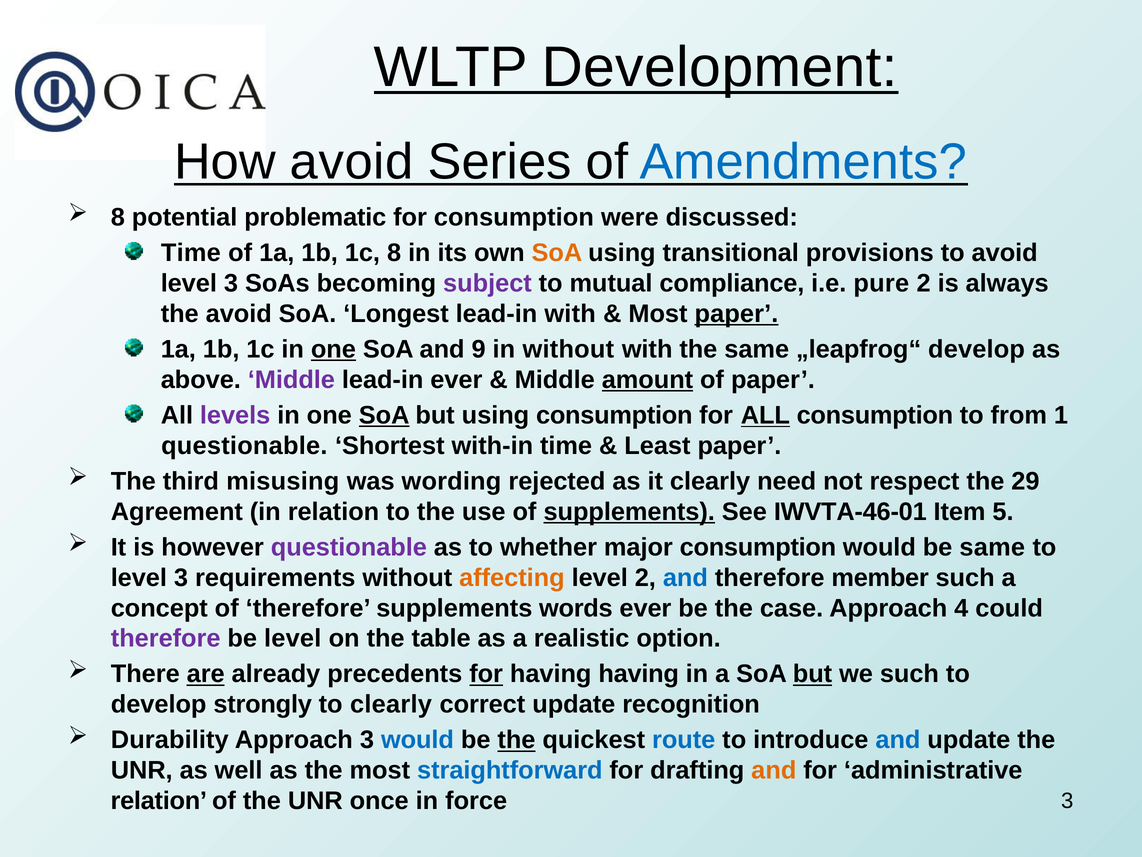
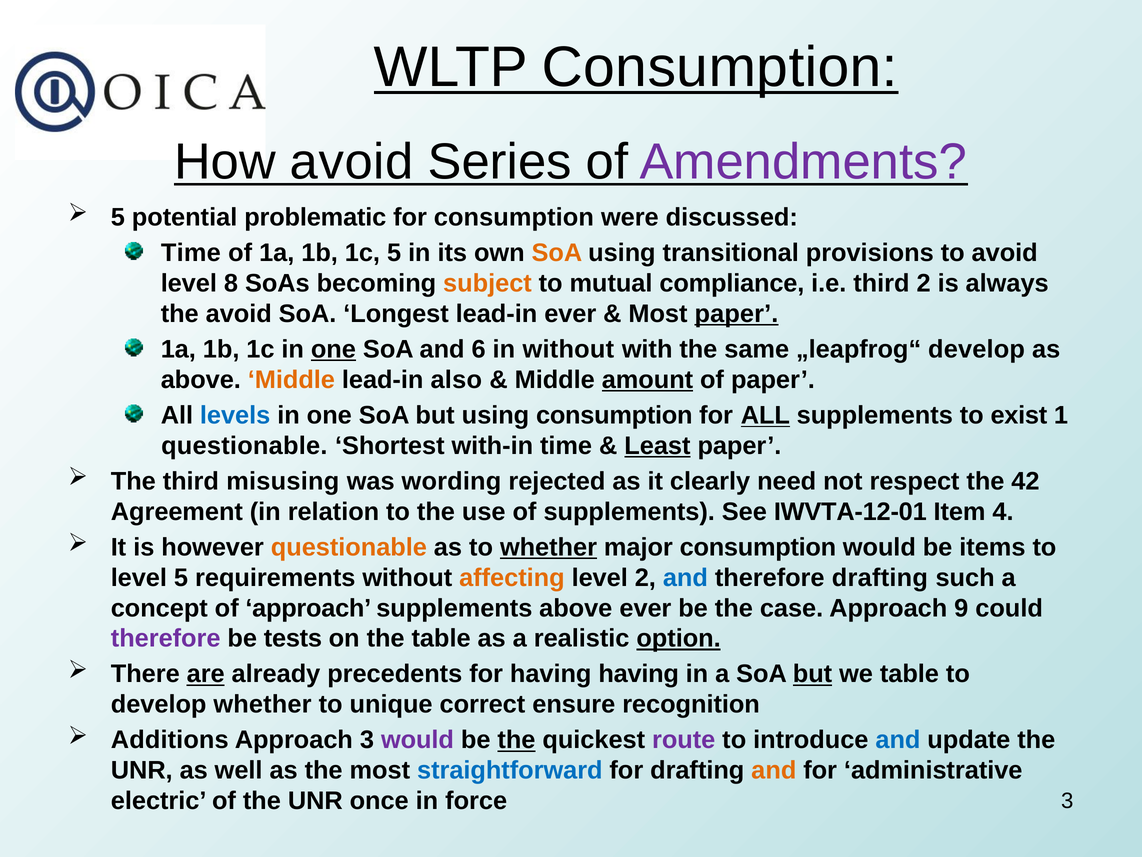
WLTP Development: Development -> Consumption (720, 67)
Amendments colour: blue -> purple (803, 162)
8: 8 -> 5 (118, 217)
1c 8: 8 -> 5 (394, 253)
3: 3 -> 8 (231, 283)
subject colour: purple -> orange (487, 283)
i.e pure: pure -> third (881, 283)
lead-in with: with -> ever (570, 314)
9: 9 -> 6 (479, 349)
Middle colour: purple -> orange (291, 379)
lead-in ever: ever -> also (456, 379)
levels colour: purple -> blue (235, 415)
SoA underline: present -> none (384, 415)
ALL consumption: consumption -> supplements (875, 415)
from: from -> exist (1019, 415)
Least underline: none -> present (657, 445)
29: 29 -> 42 (1025, 481)
supplements underline: present -> none (629, 511)
IWVTA-46-01: IWVTA-46-01 -> IWVTA-12-01 (850, 511)
5: 5 -> 4 (1003, 511)
questionable colour: purple -> orange (349, 547)
whether underline: none -> present (548, 547)
be same: same -> items (992, 547)
3: 3 -> 5 (181, 577)
therefore member: member -> drafting (880, 577)
of therefore: therefore -> approach (308, 608)
supplements words: words -> above (576, 608)
4: 4 -> 9 (961, 608)
be level: level -> tests (293, 638)
option underline: none -> present (679, 638)
for underline: present -> none (486, 674)
we such: such -> table (909, 674)
develop strongly: strongly -> whether (262, 704)
to clearly: clearly -> unique (391, 704)
correct update: update -> ensure (574, 704)
Durability: Durability -> Additions (170, 740)
would colour: blue -> purple (417, 740)
route colour: blue -> purple (684, 740)
relation: relation -> electric (159, 801)
